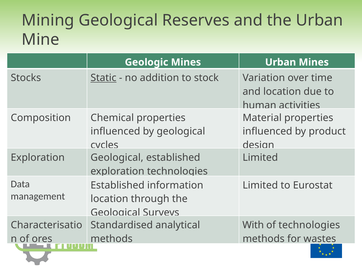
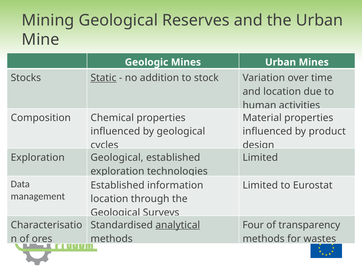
analytical underline: none -> present (178, 225)
With: With -> Four (253, 225)
of technologies: technologies -> transparency (309, 225)
